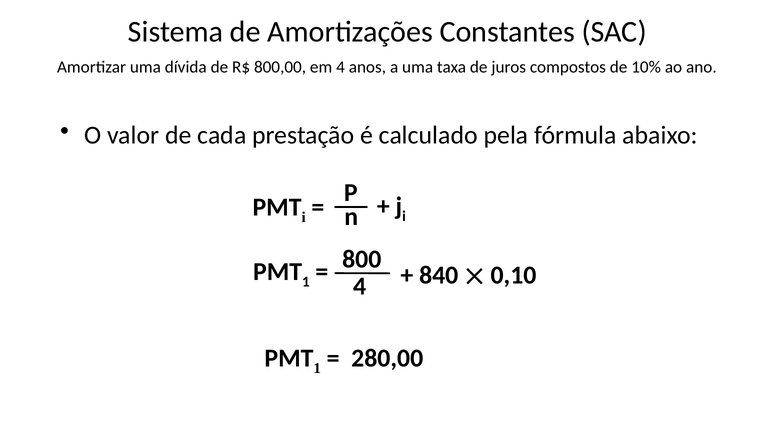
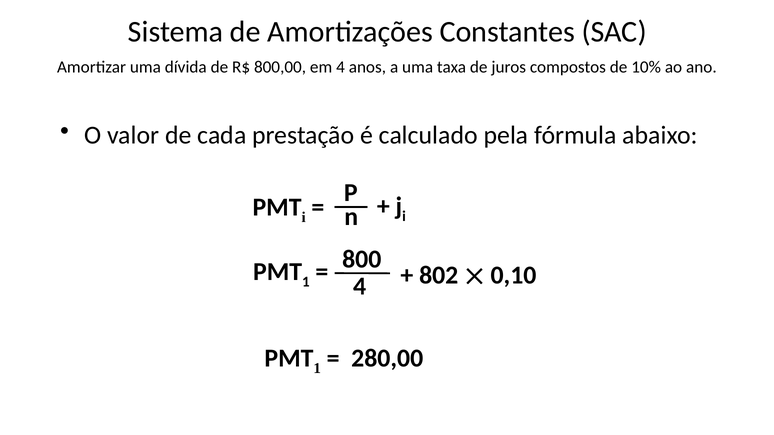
840: 840 -> 802 (439, 275)
